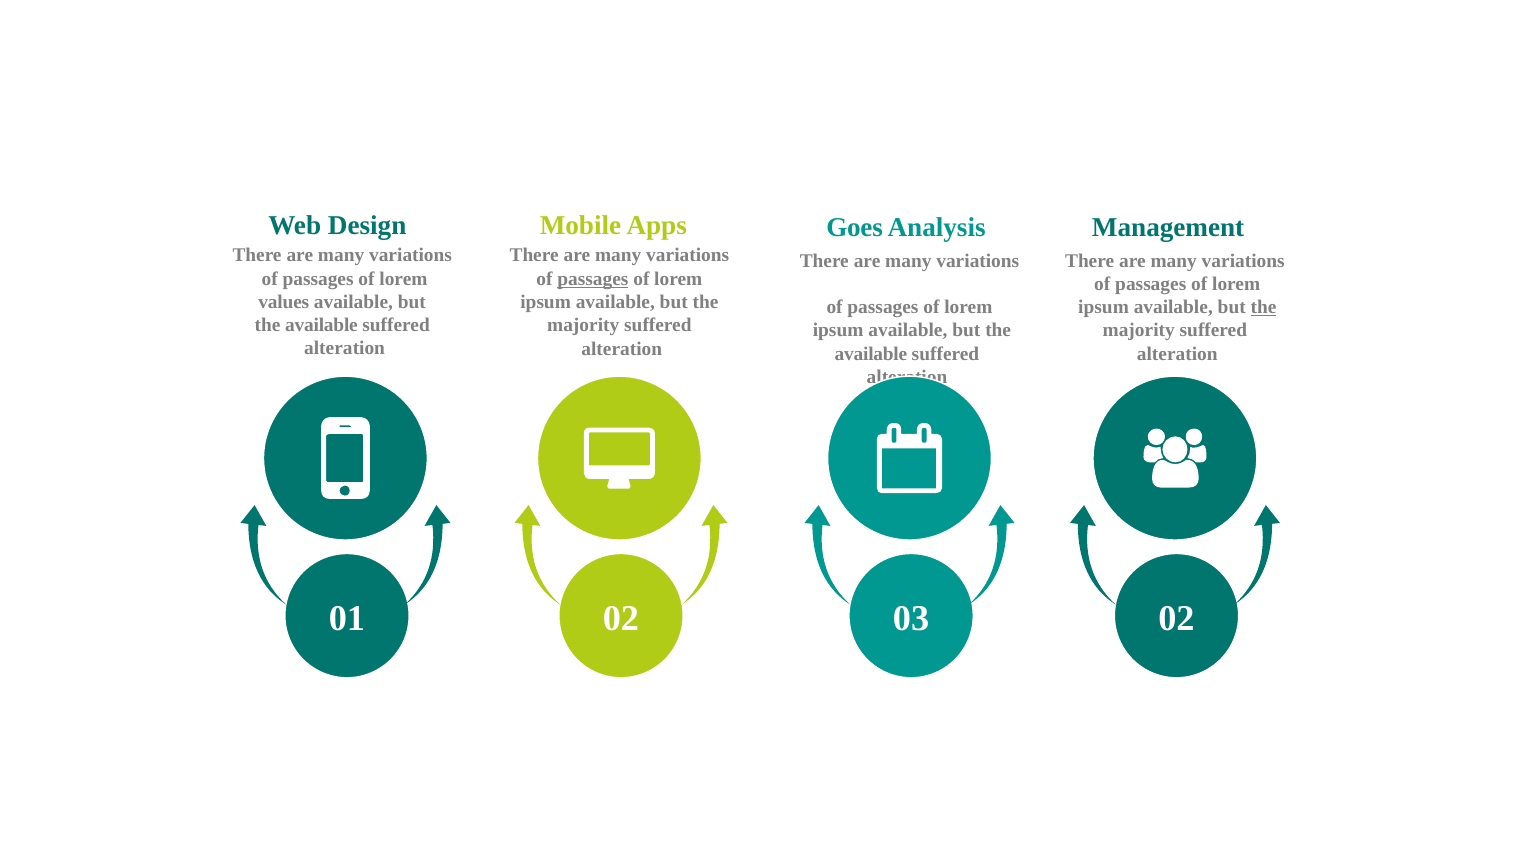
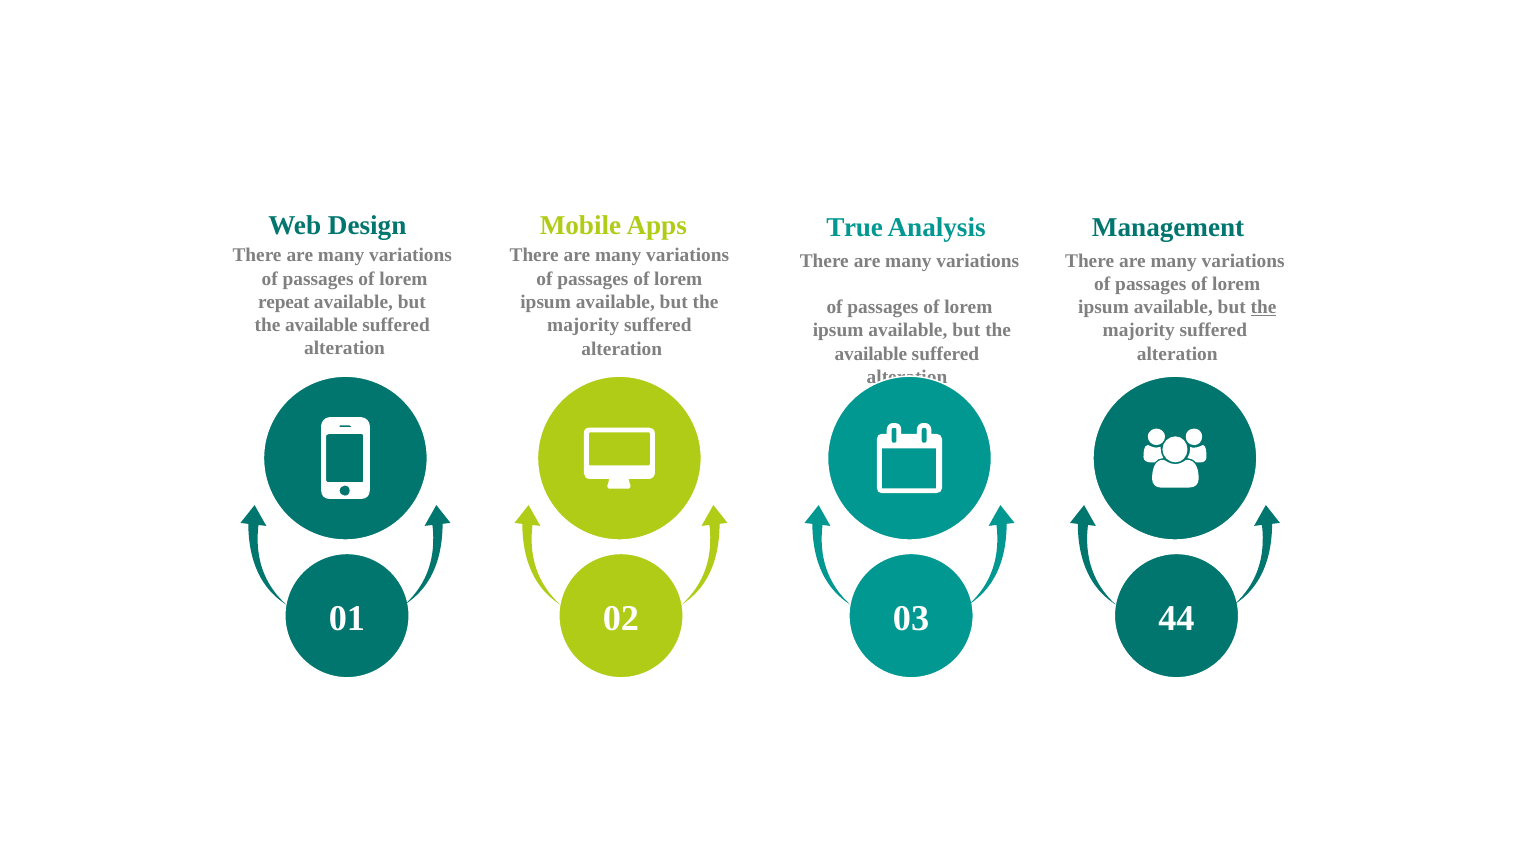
Goes: Goes -> True (855, 228)
passages underline: present -> none (593, 279)
values: values -> repeat (284, 302)
03 02: 02 -> 44 (1176, 618)
